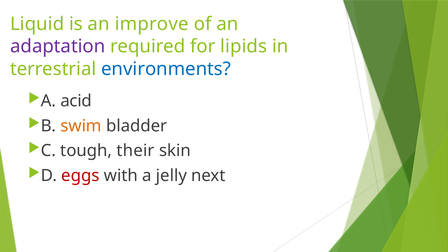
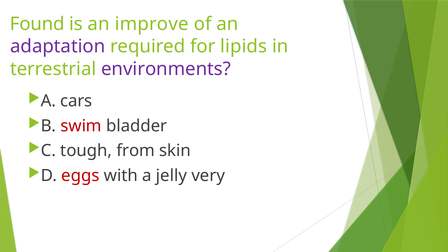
Liquid: Liquid -> Found (37, 24)
environments colour: blue -> purple (166, 69)
acid: acid -> cars (76, 101)
swim colour: orange -> red (81, 126)
their: their -> from (136, 151)
next: next -> very (208, 175)
